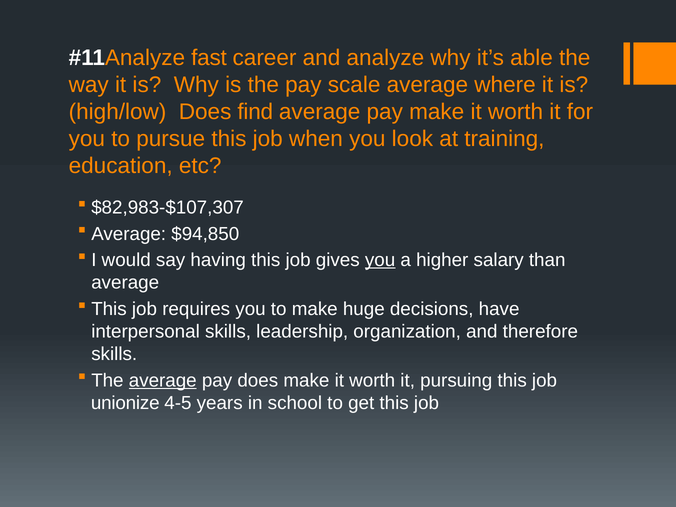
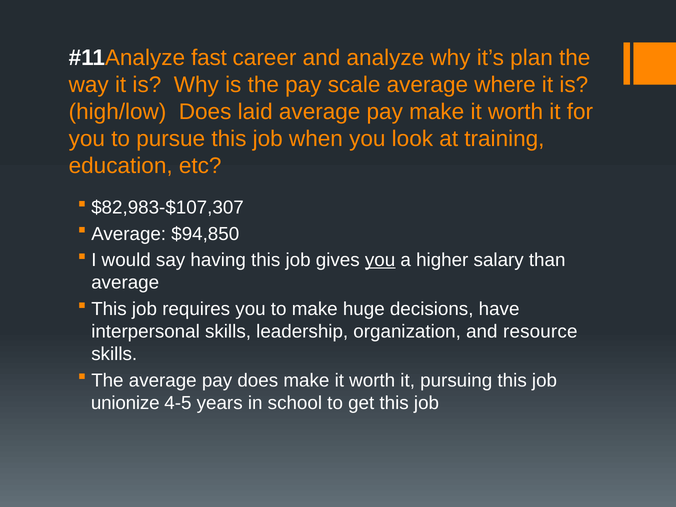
able: able -> plan (532, 58)
find: find -> laid (255, 112)
therefore: therefore -> resource (540, 331)
average underline: present -> none (163, 380)
